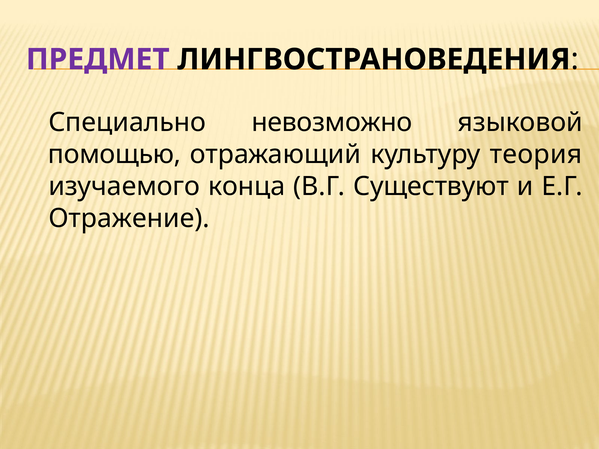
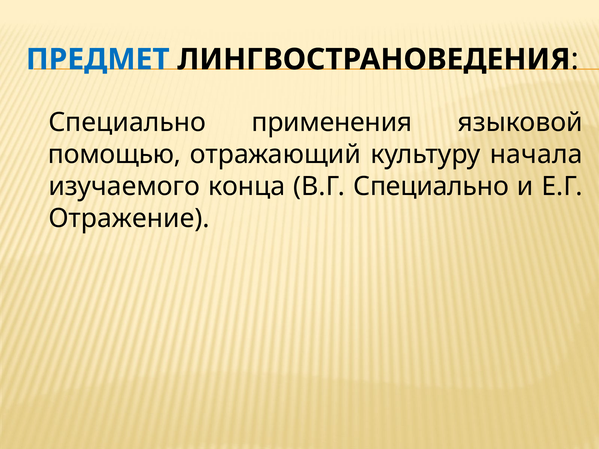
ПРЕДМЕТ colour: purple -> blue (98, 59)
невозможно: невозможно -> применения (332, 123)
теория: теория -> начала (536, 155)
В.Г Существуют: Существуют -> Специально (431, 187)
